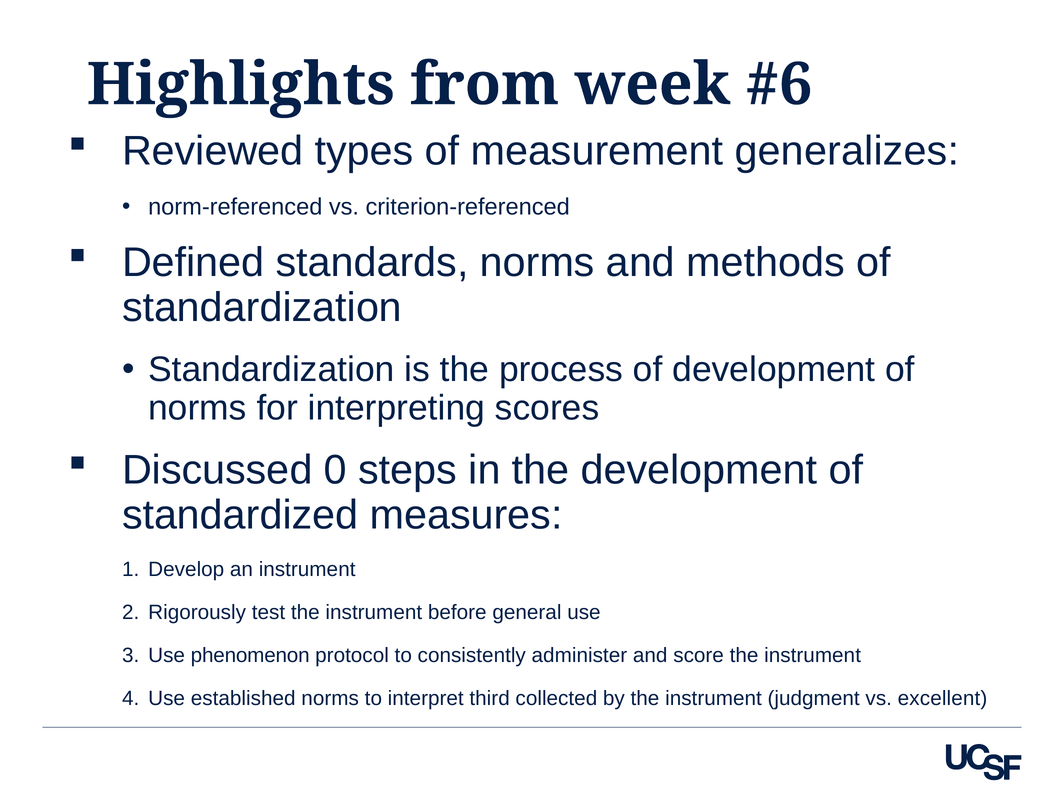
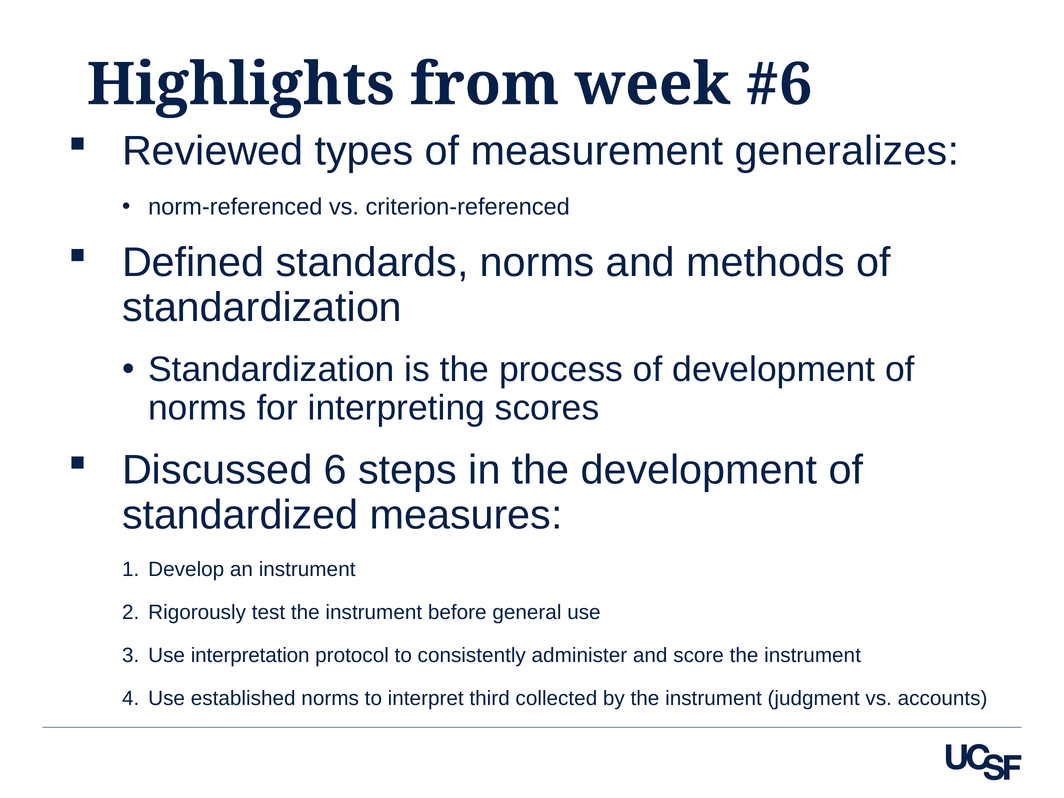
0: 0 -> 6 (335, 470)
phenomenon: phenomenon -> interpretation (250, 655)
excellent: excellent -> accounts (943, 698)
